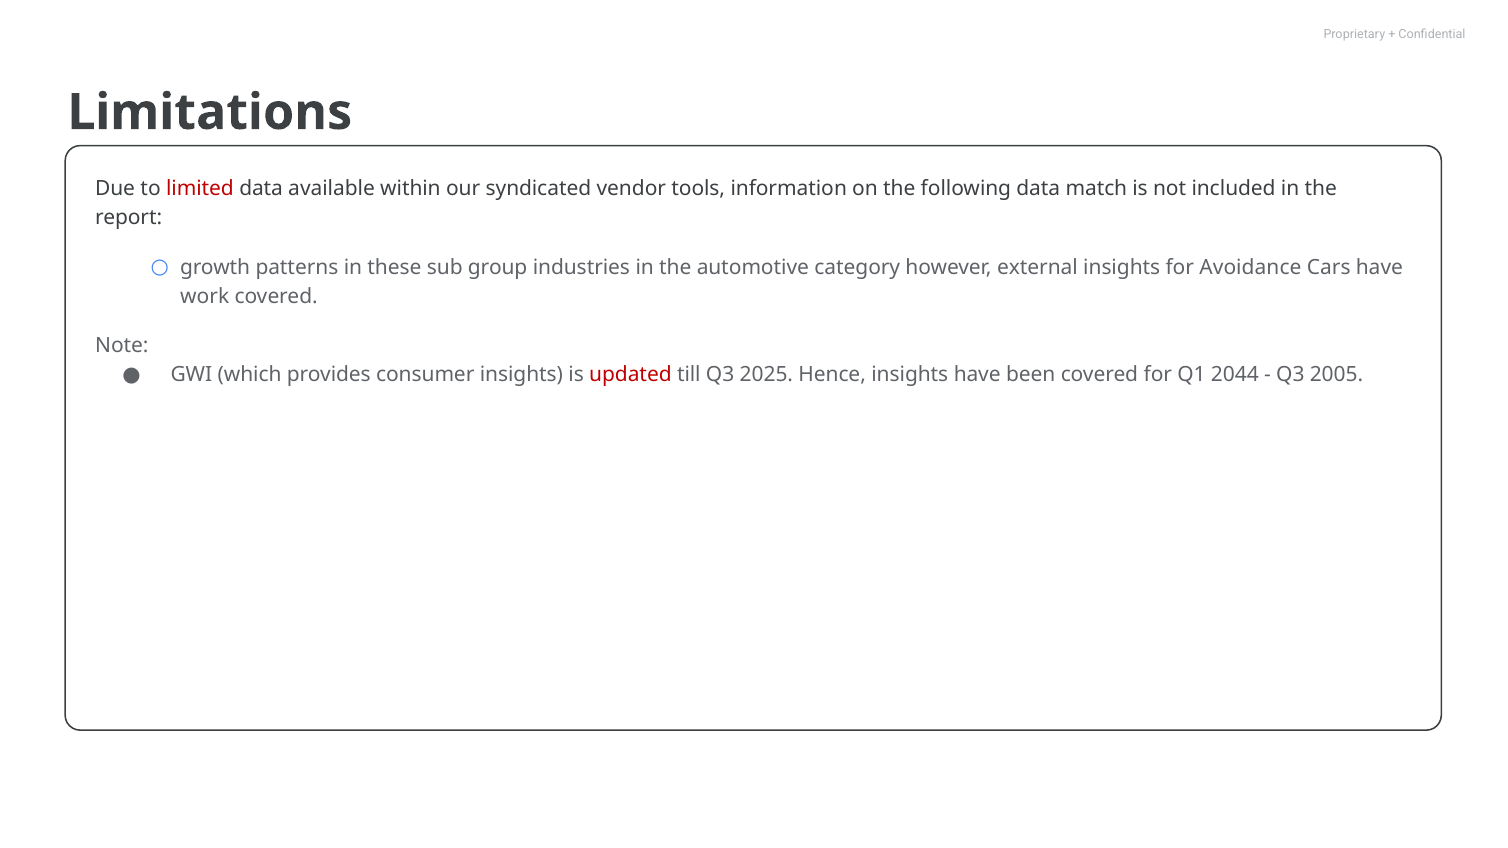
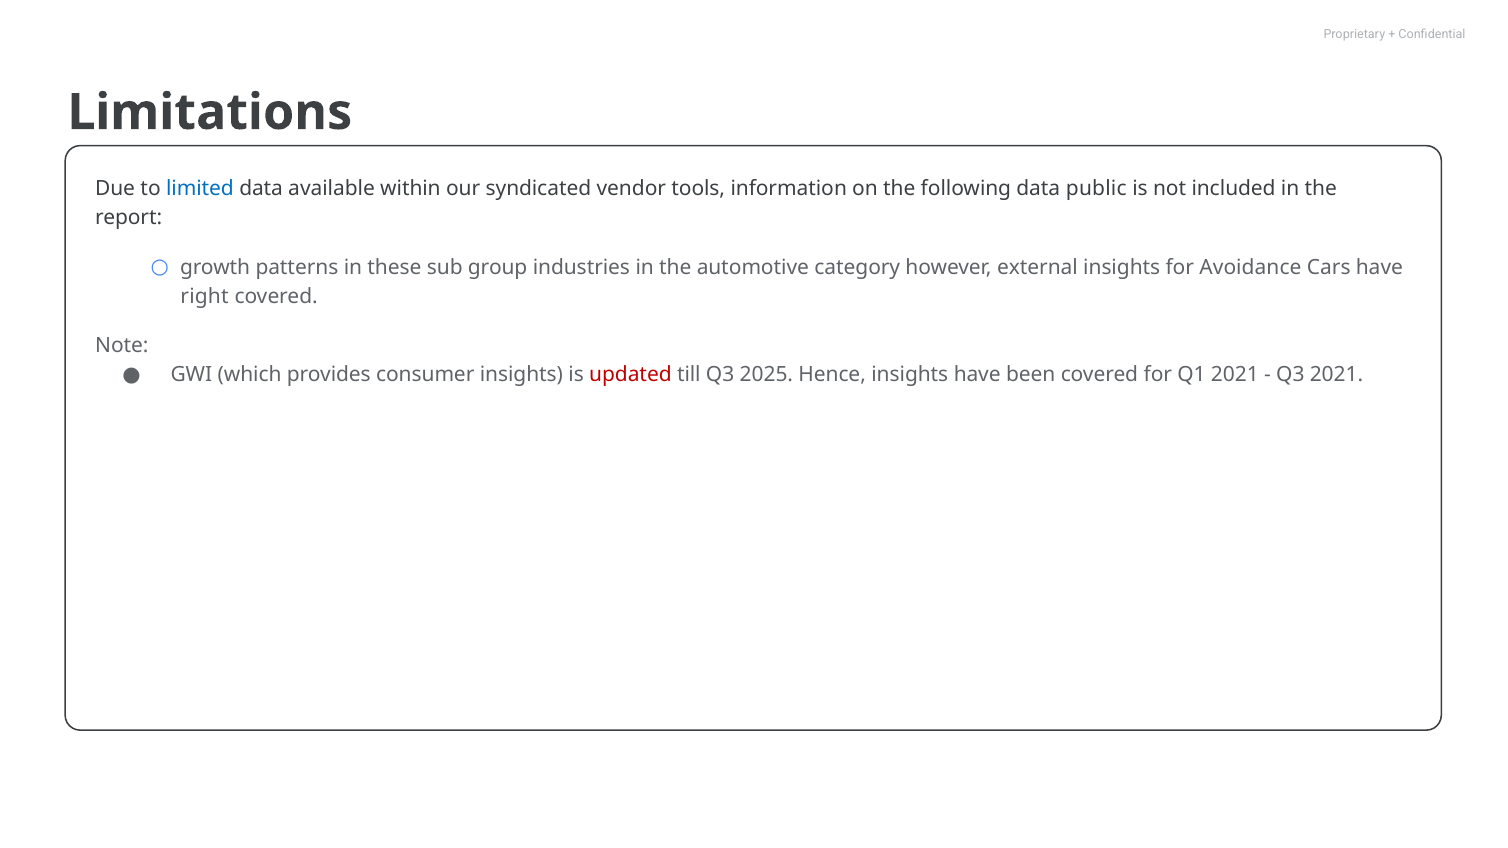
limited colour: red -> blue (200, 189)
match: match -> public (1096, 189)
work: work -> right (205, 296)
Q1 2044: 2044 -> 2021 (1235, 375)
Q3 2005: 2005 -> 2021 (1336, 375)
